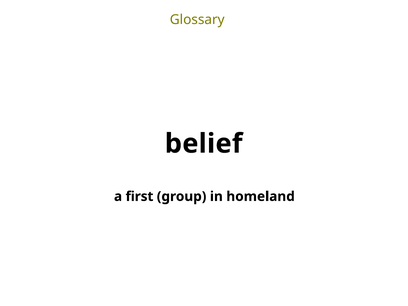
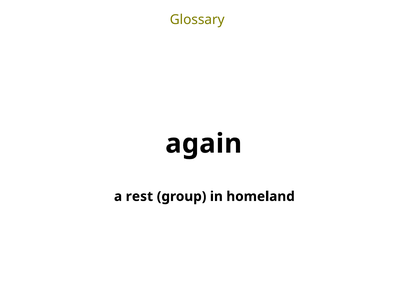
belief: belief -> again (204, 144)
first: first -> rest (139, 196)
